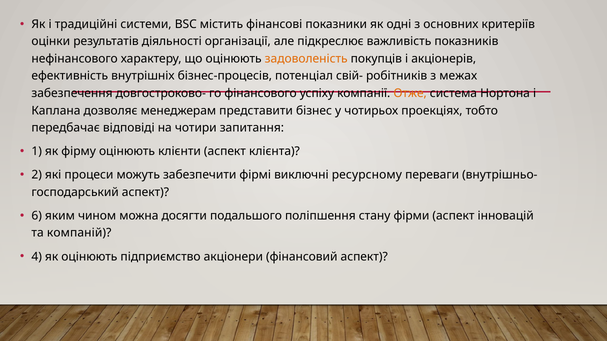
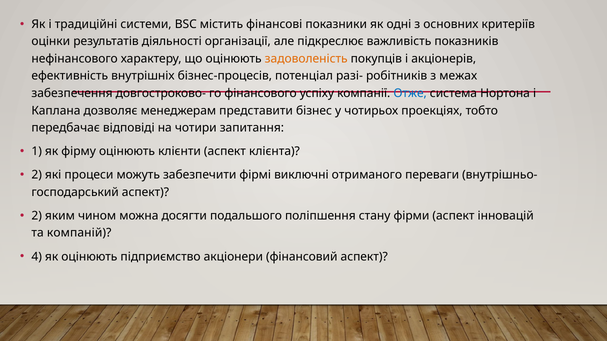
свій-: свій- -> разі- (349, 76)
Отже colour: orange -> blue (410, 93)
ресурсному: ресурсному -> отриманого (367, 175)
6: 6 -> 2 (37, 216)
